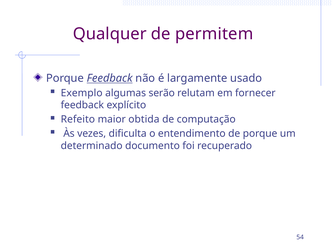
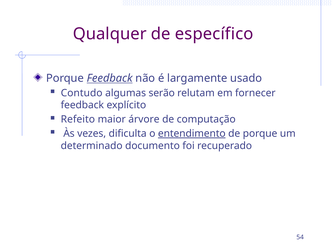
permitem: permitem -> específico (214, 34)
Exemplo: Exemplo -> Contudo (82, 93)
obtida: obtida -> árvore (144, 119)
entendimento underline: none -> present (192, 133)
